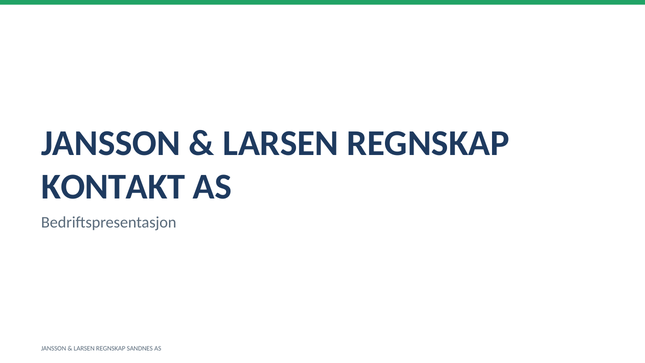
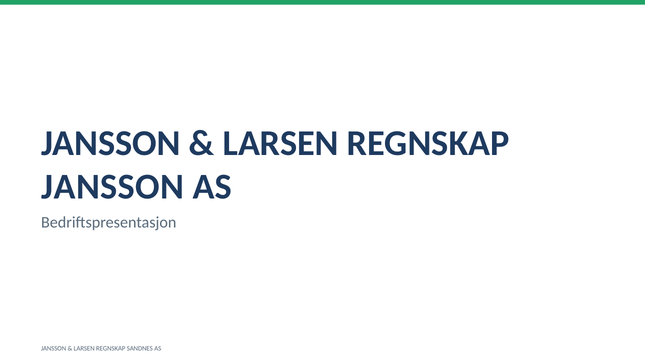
KONTAKT: KONTAKT -> JANSSON (113, 187)
